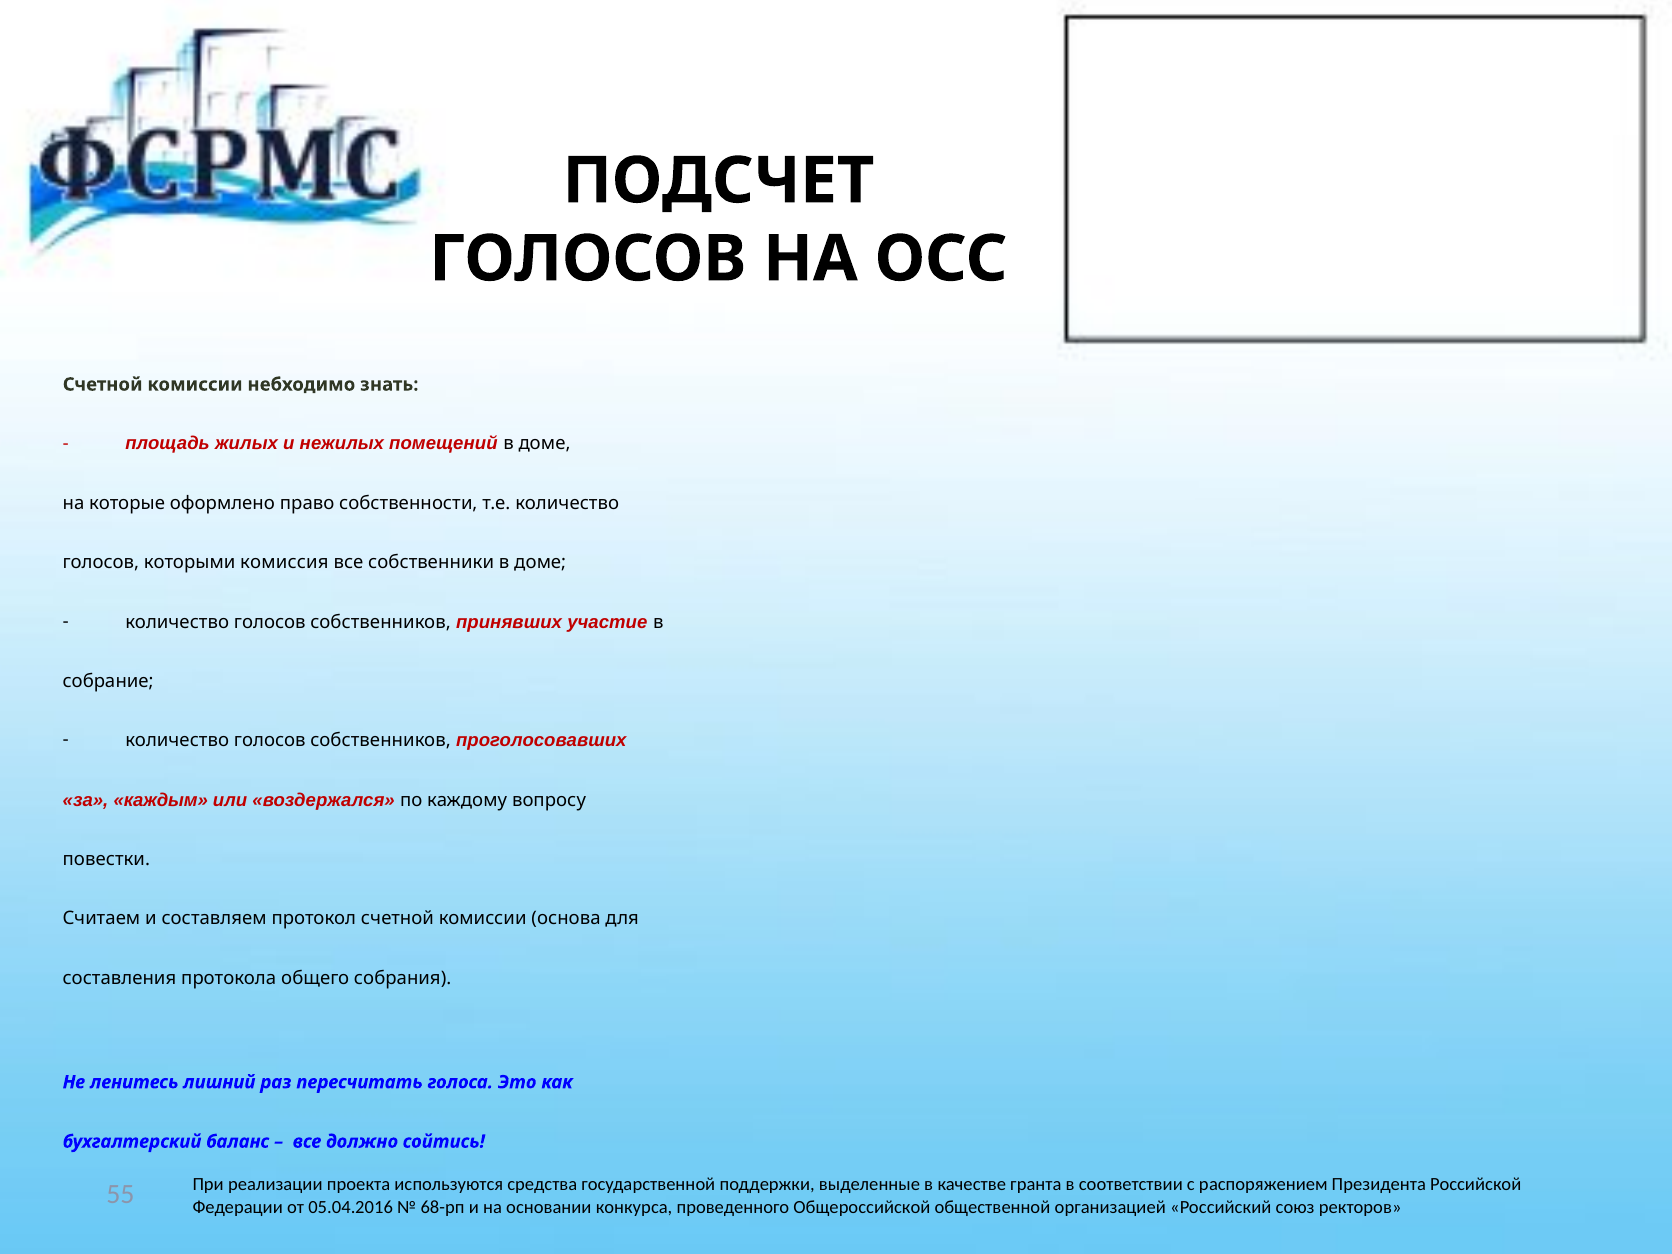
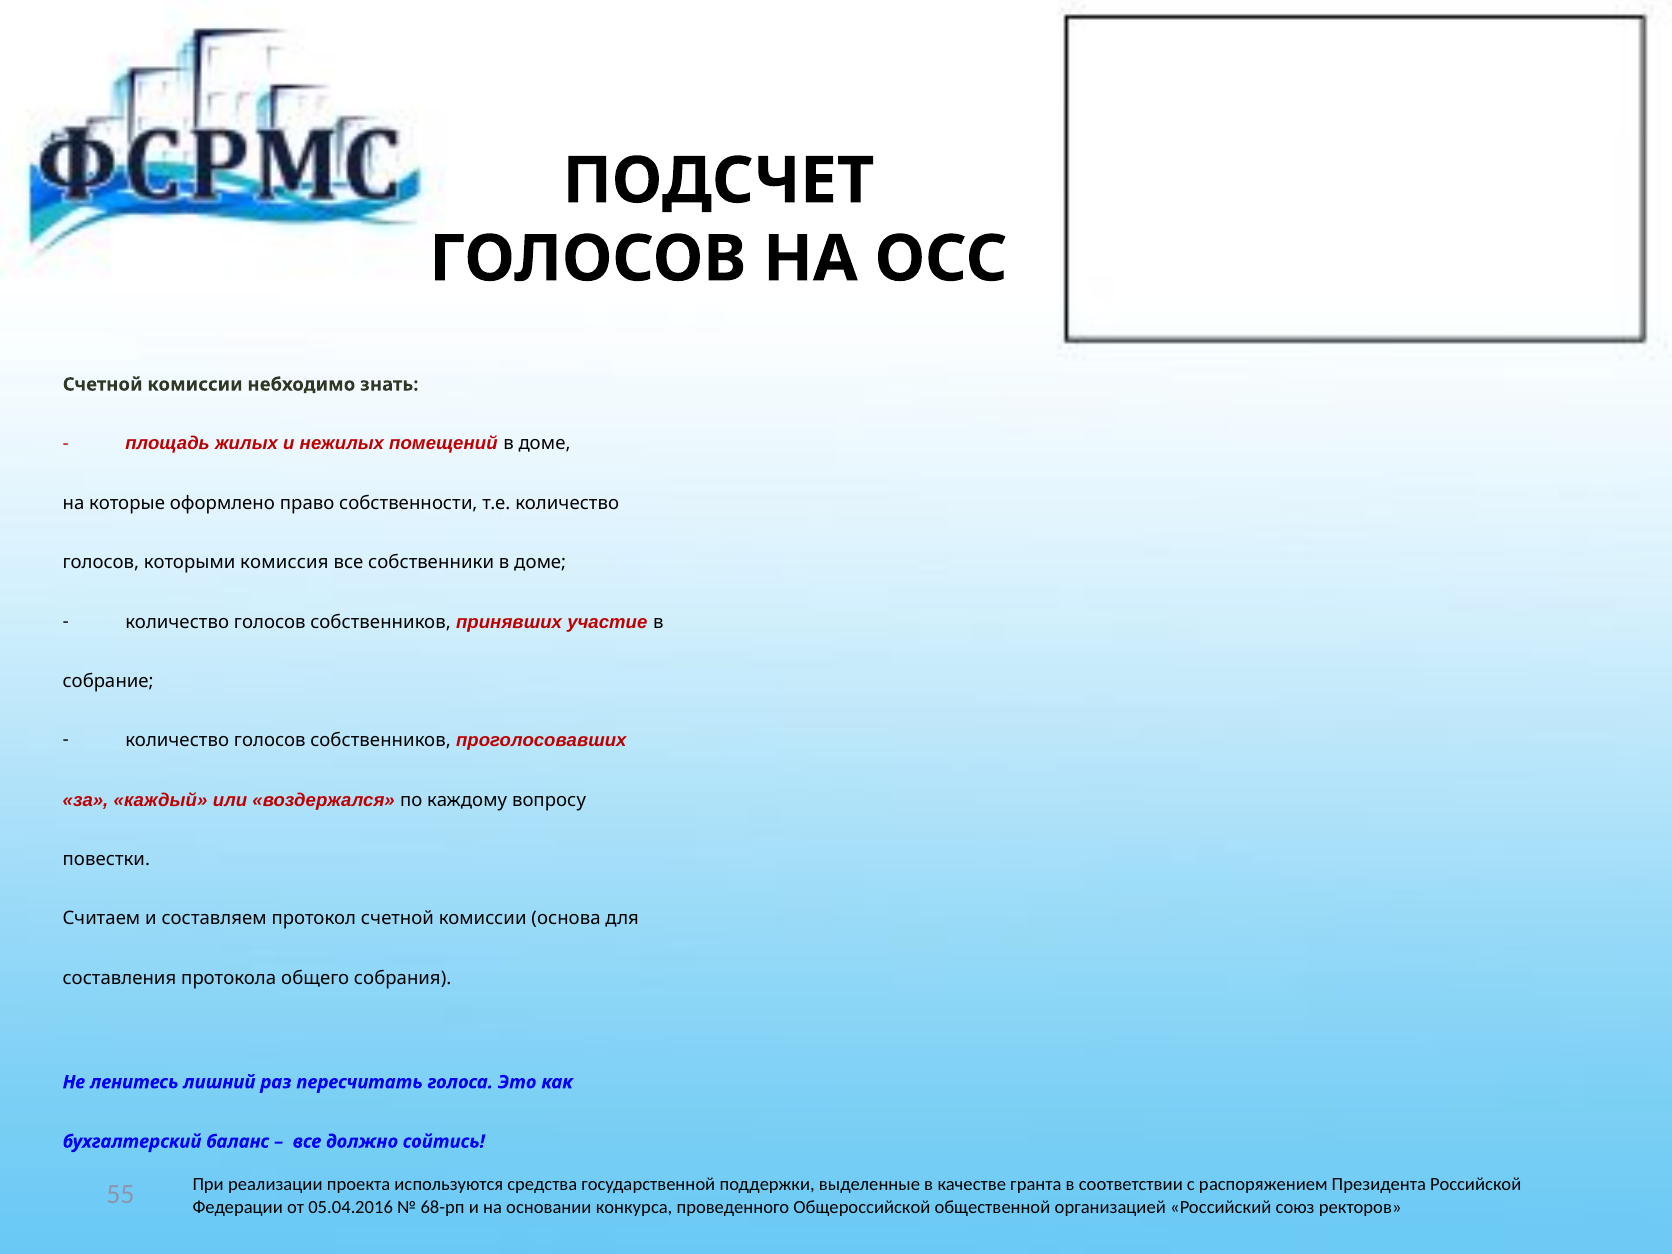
каждым: каждым -> каждый (161, 800)
